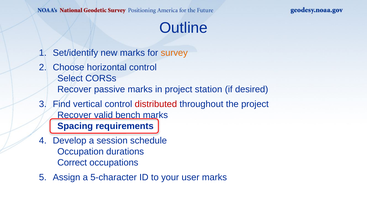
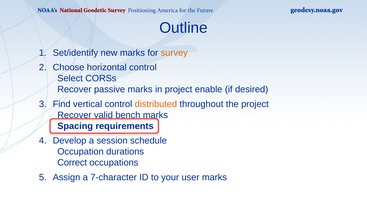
station: station -> enable (209, 90)
distributed colour: red -> orange (156, 104)
5-character: 5-character -> 7-character (114, 178)
